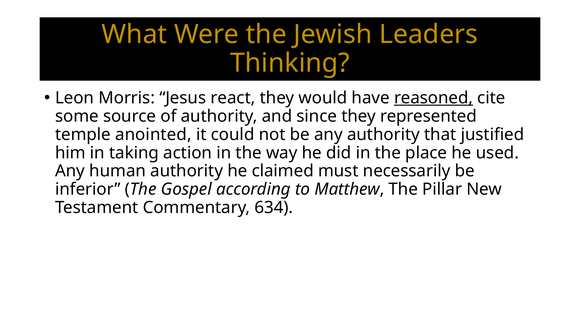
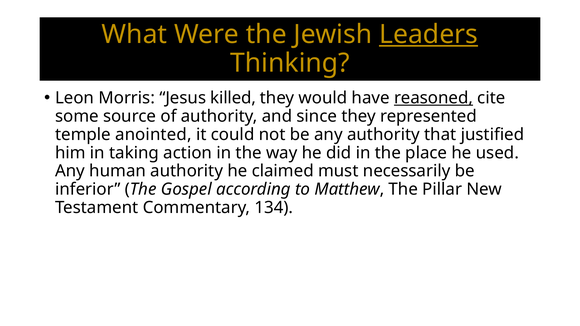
Leaders underline: none -> present (429, 34)
react: react -> killed (233, 98)
634: 634 -> 134 (274, 208)
